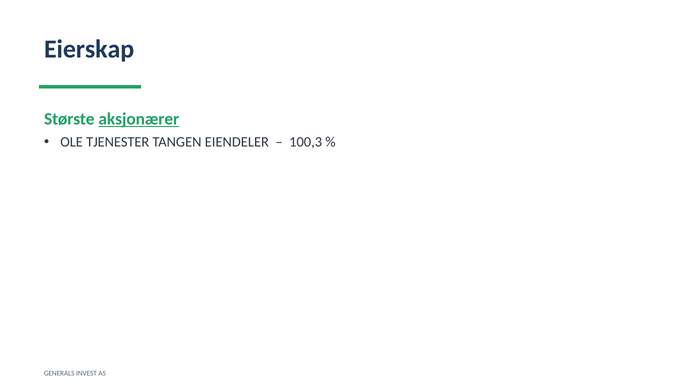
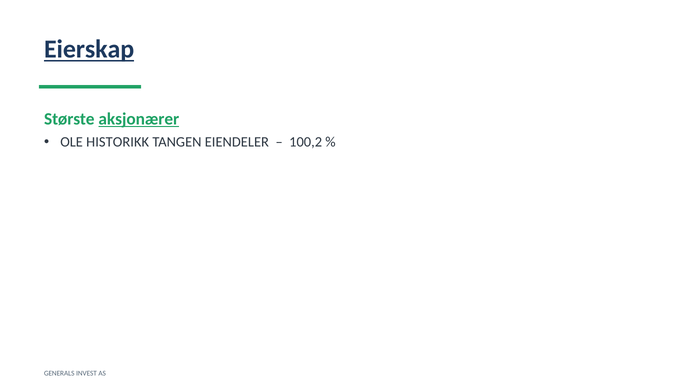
Eierskap underline: none -> present (89, 49)
TJENESTER: TJENESTER -> HISTORIKK (118, 142)
100,3: 100,3 -> 100,2 (306, 142)
